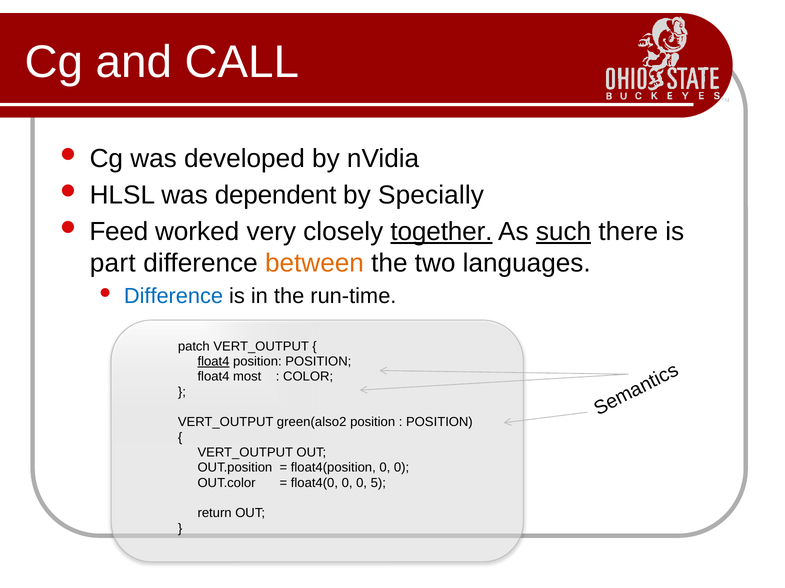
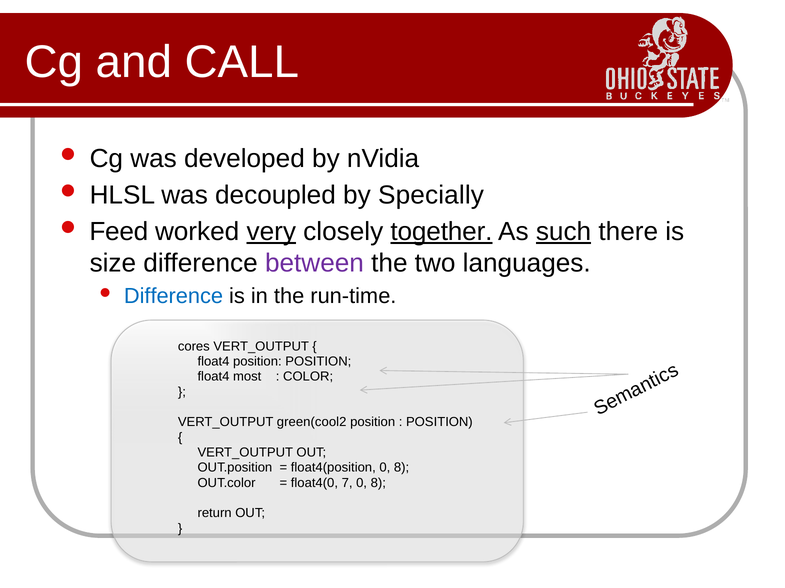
dependent: dependent -> decoupled (275, 195)
very underline: none -> present (271, 232)
part: part -> size (113, 263)
between colour: orange -> purple (314, 263)
patch: patch -> cores (194, 347)
float4 underline: present -> none (214, 362)
green(also2: green(also2 -> green(cool2 (312, 423)
float4(position 0 0: 0 -> 8 (402, 468)
float4(0 0: 0 -> 7 (347, 483)
5: 5 -> 8 (378, 483)
